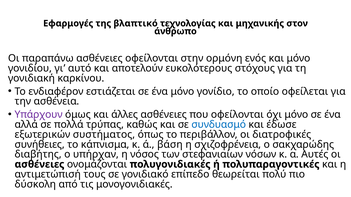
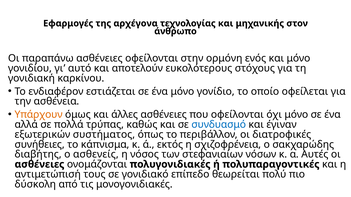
βλαπτικό: βλαπτικό -> αρχέγονα (136, 23)
Υπάρχουν colour: purple -> orange (39, 115)
έδωσε: έδωσε -> έγιναν (282, 125)
βάση: βάση -> εκτός (170, 145)
υπήρχαν: υπήρχαν -> ασθενείς (96, 155)
